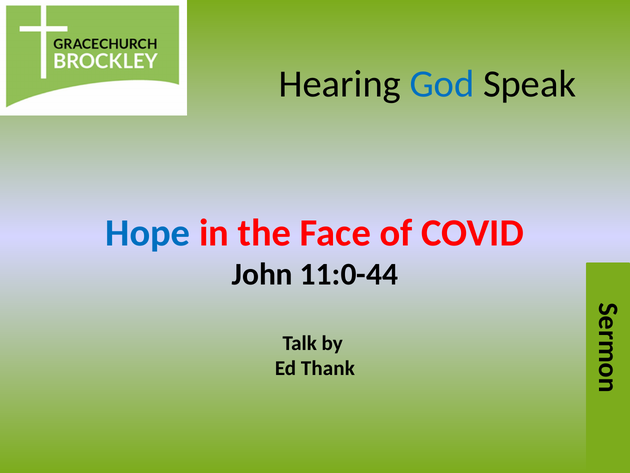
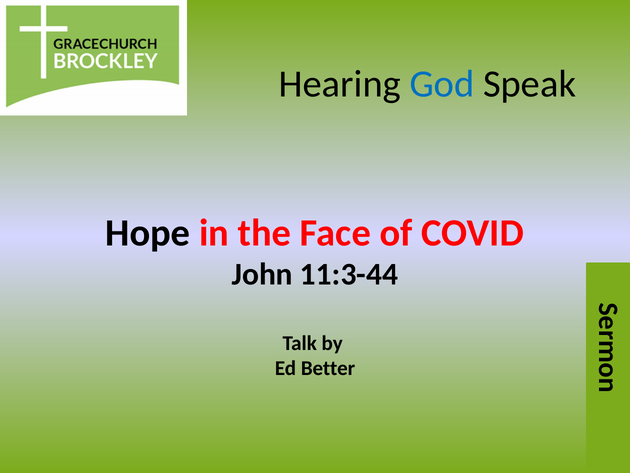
Hope colour: blue -> black (148, 233)
11:0-44: 11:0-44 -> 11:3-44 (349, 274)
Thank: Thank -> Better (328, 368)
